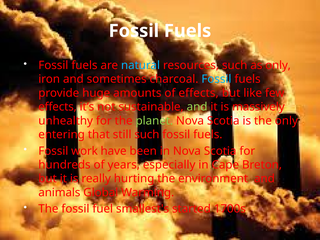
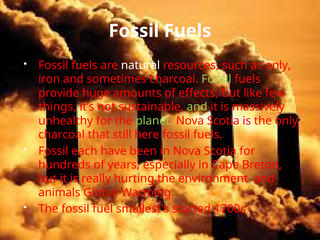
natural colour: light blue -> white (141, 65)
Fossil colour: light blue -> light green (216, 79)
effects: effects -> things (57, 107)
entering: entering -> charcoal (62, 135)
still such: such -> here (147, 135)
work: work -> each (84, 151)
